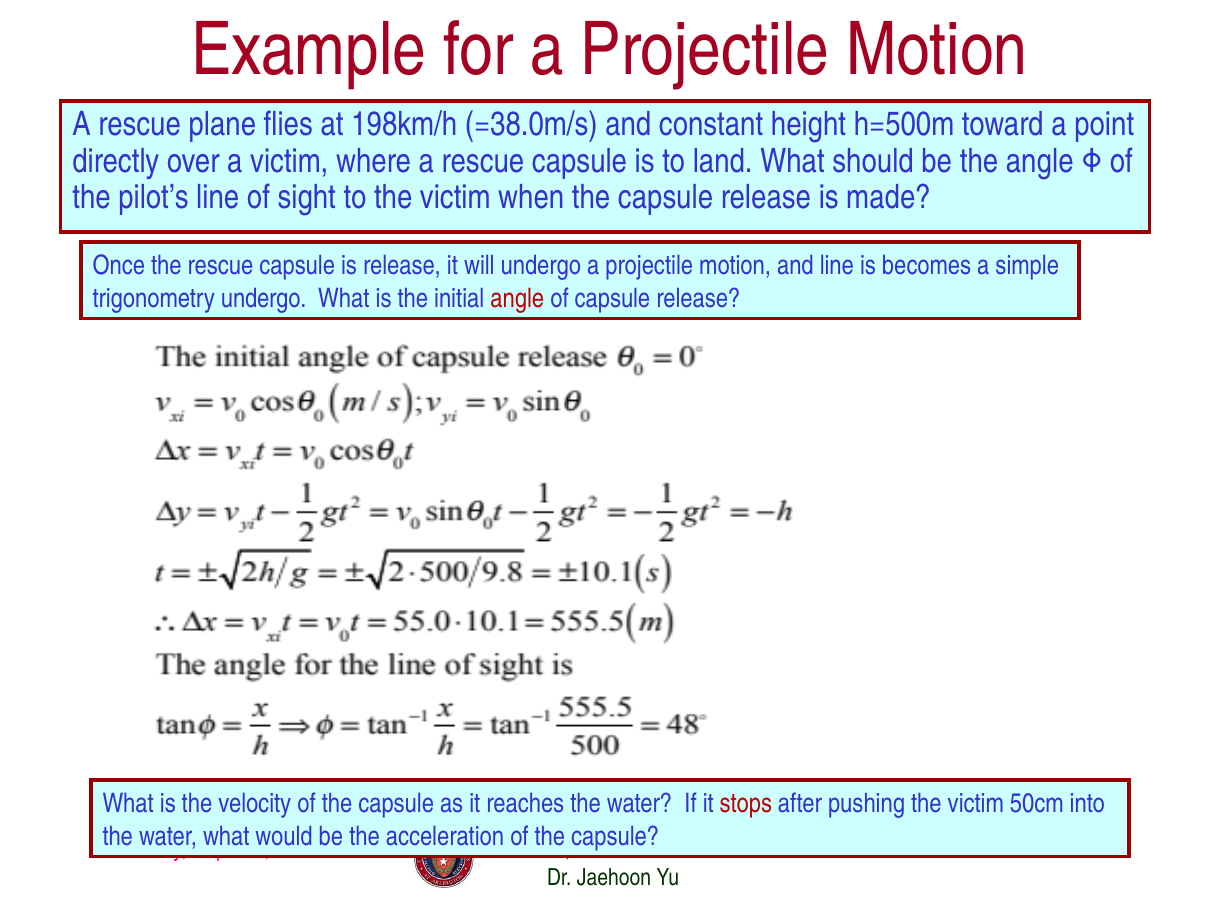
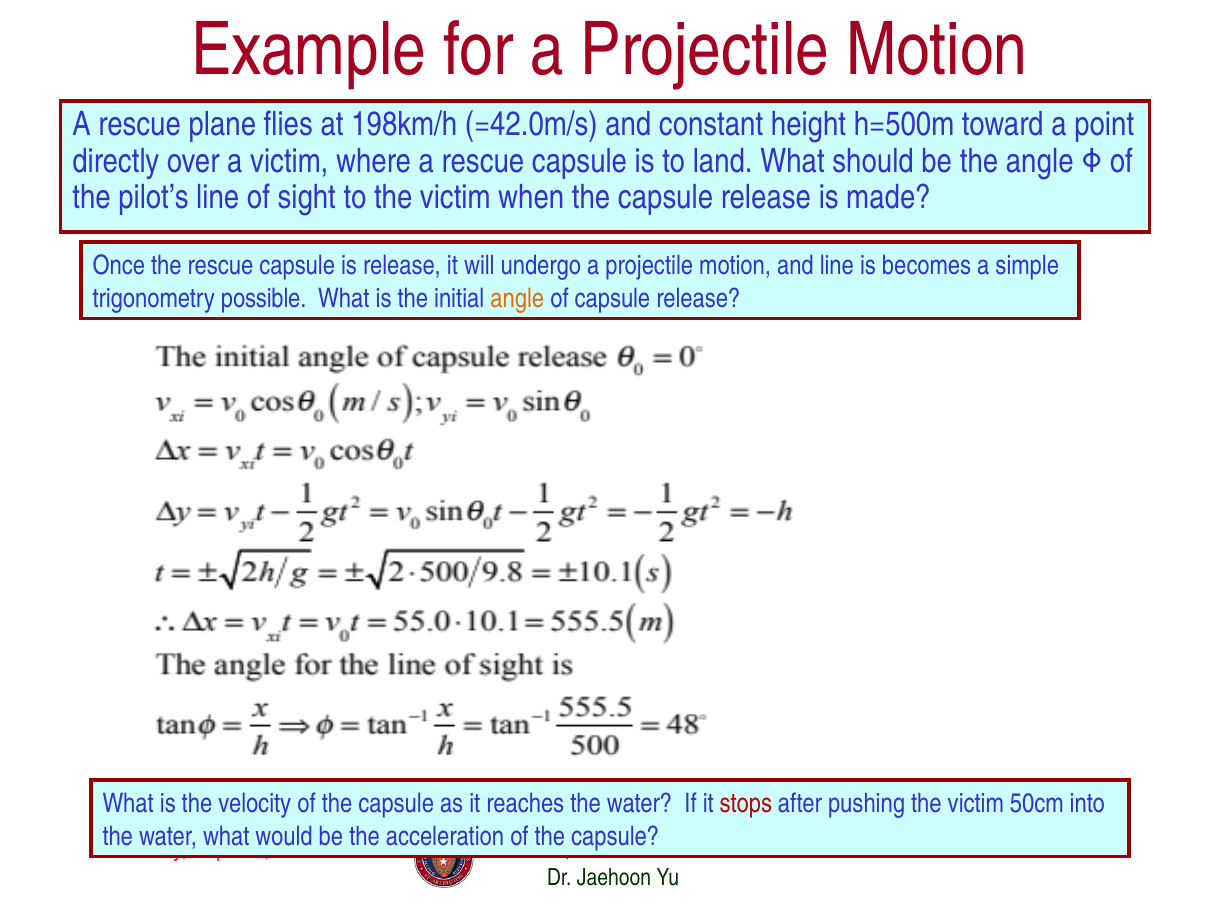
=38.0m/s: =38.0m/s -> =42.0m/s (531, 125)
trigonometry undergo: undergo -> possible (264, 298)
angle colour: red -> orange (517, 298)
